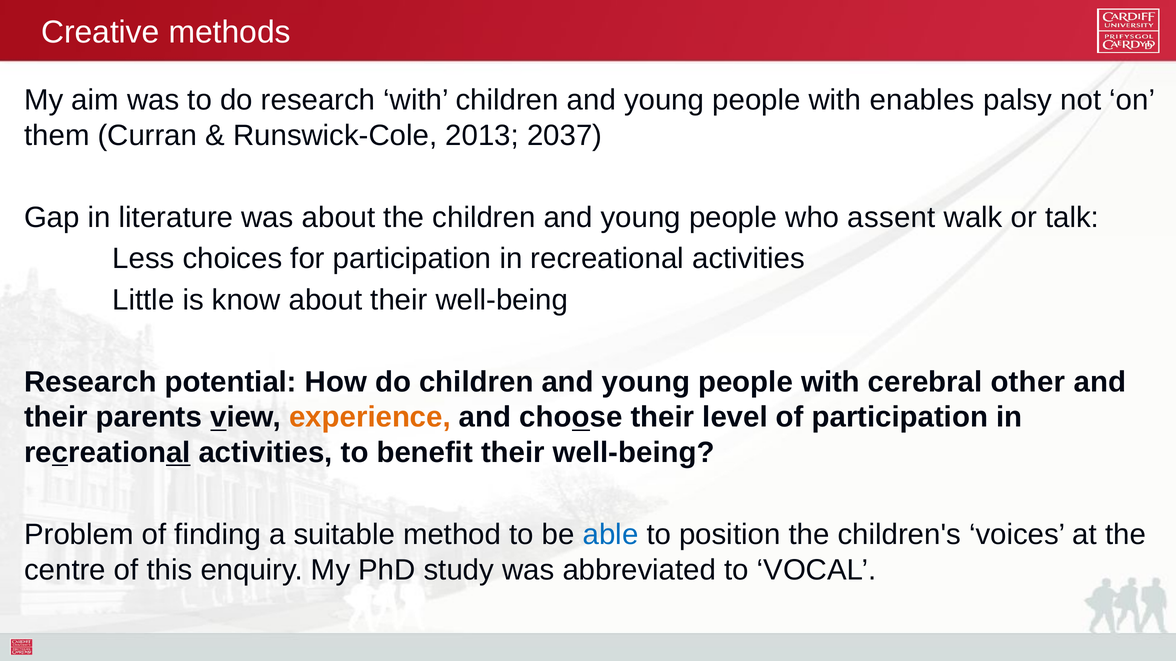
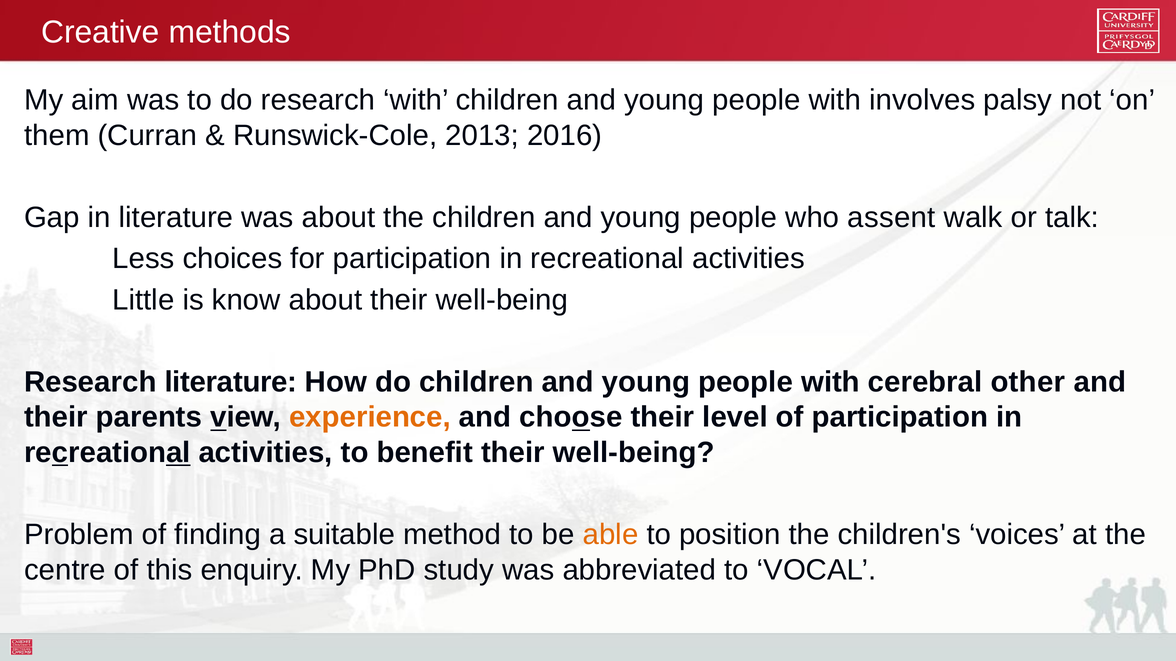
enables: enables -> involves (922, 100)
2037: 2037 -> 2016 (565, 135)
Research potential: potential -> literature (231, 382)
able colour: blue -> orange (611, 535)
